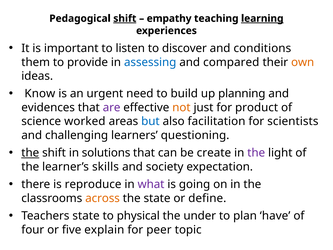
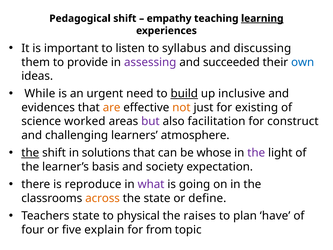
shift underline: present -> none (125, 18)
discover: discover -> syllabus (184, 48)
conditions: conditions -> discussing (262, 48)
assessing colour: blue -> purple (150, 62)
compared: compared -> succeeded (231, 62)
own colour: orange -> blue (303, 62)
Know: Know -> While (40, 94)
build underline: none -> present (184, 94)
planning: planning -> inclusive (242, 94)
are colour: purple -> orange (112, 107)
product: product -> existing (257, 107)
but colour: blue -> purple (150, 121)
scientists: scientists -> construct (293, 121)
questioning: questioning -> atmosphere (195, 135)
create: create -> whose (214, 153)
skills: skills -> basis (106, 167)
under: under -> raises (200, 216)
peer: peer -> from (159, 229)
